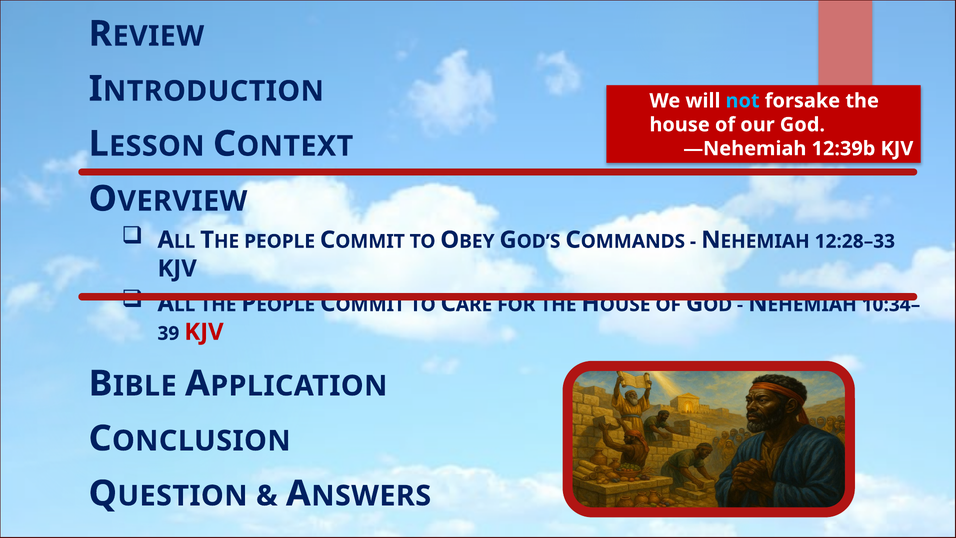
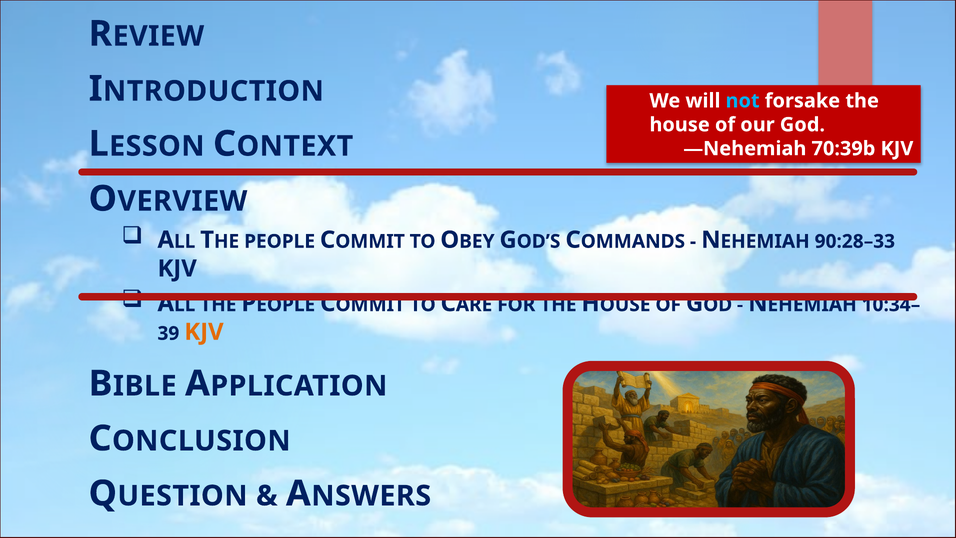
12:39b: 12:39b -> 70:39b (843, 149)
12:28–33: 12:28–33 -> 90:28–33 (855, 241)
KJV colour: red -> orange (204, 332)
